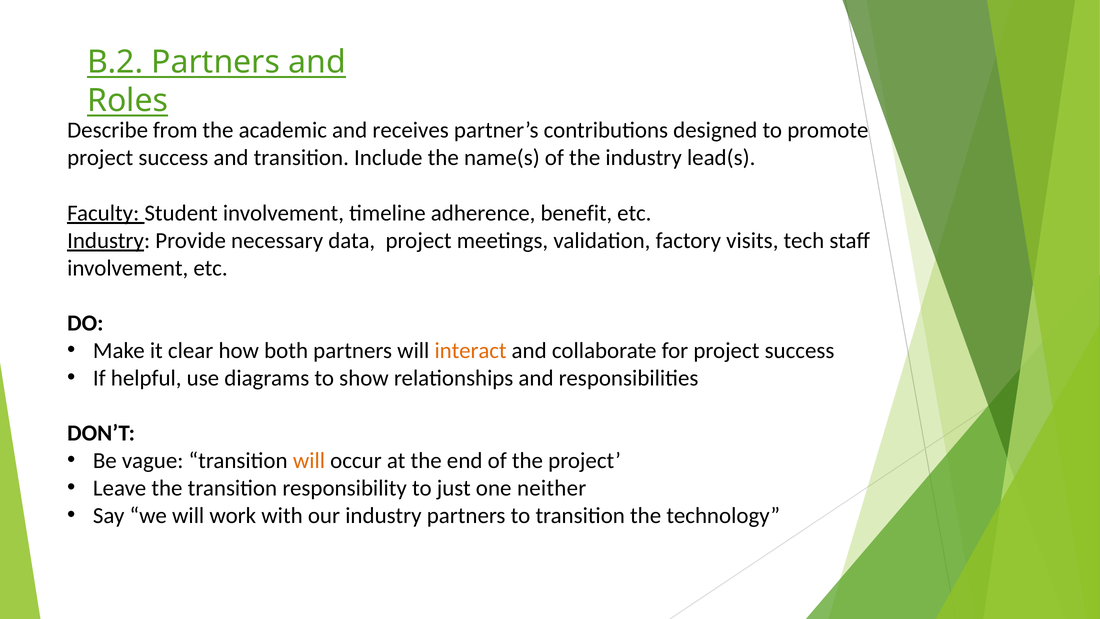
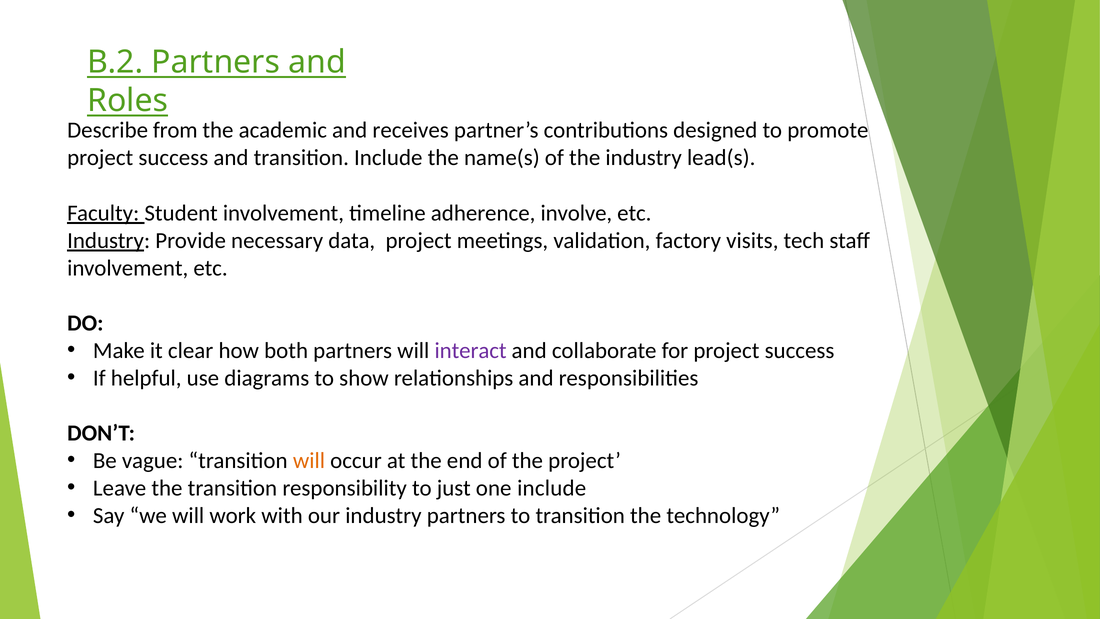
benefit: benefit -> involve (576, 213)
interact colour: orange -> purple (471, 350)
one neither: neither -> include (552, 488)
